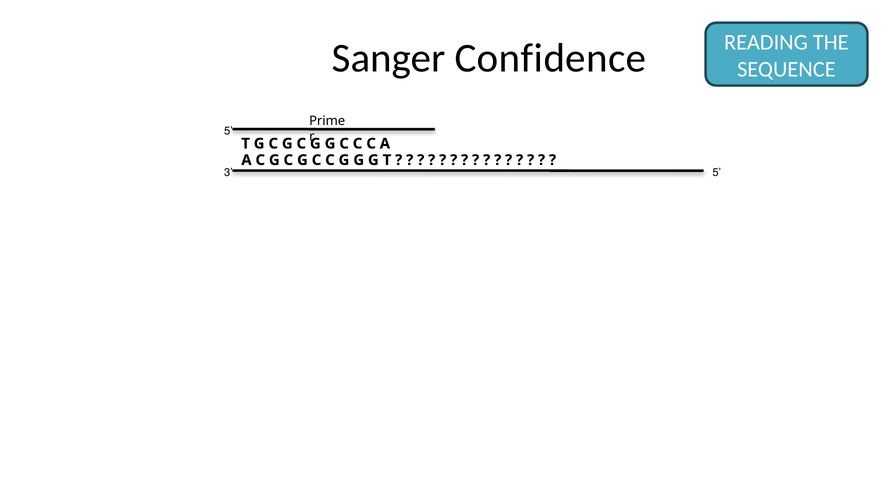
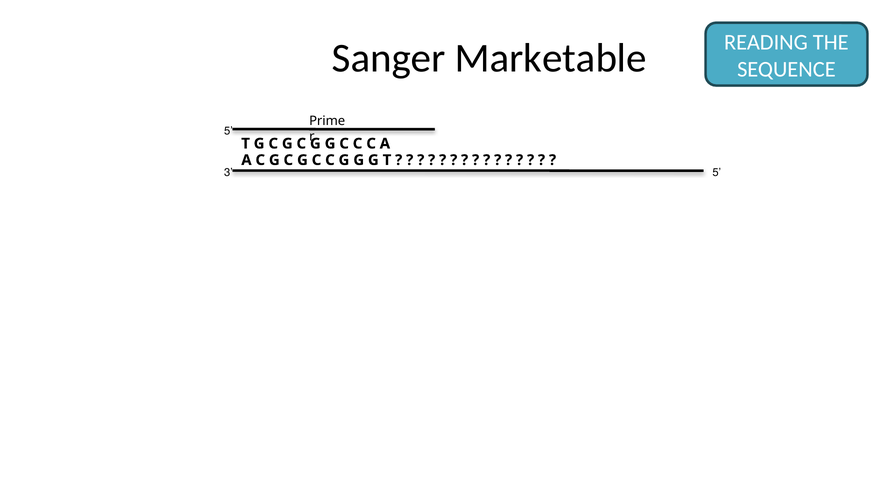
Confidence: Confidence -> Marketable (551, 58)
